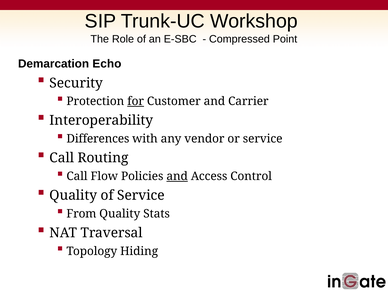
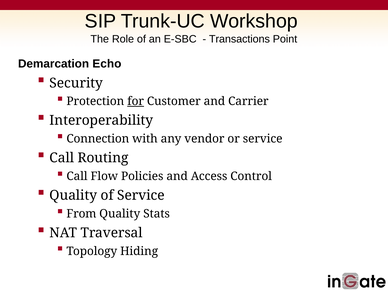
Compressed: Compressed -> Transactions (239, 39)
Differences: Differences -> Connection (98, 139)
and underline: present -> none (177, 176)
